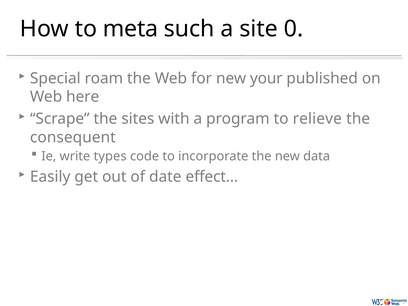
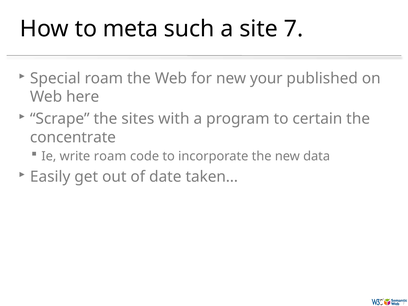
site 0: 0 -> 7 (294, 29)
relieve: relieve -> certain (317, 119)
consequent: consequent -> concentrate (73, 137)
write types: types -> roam (110, 156)
effect…: effect… -> taken… (212, 177)
